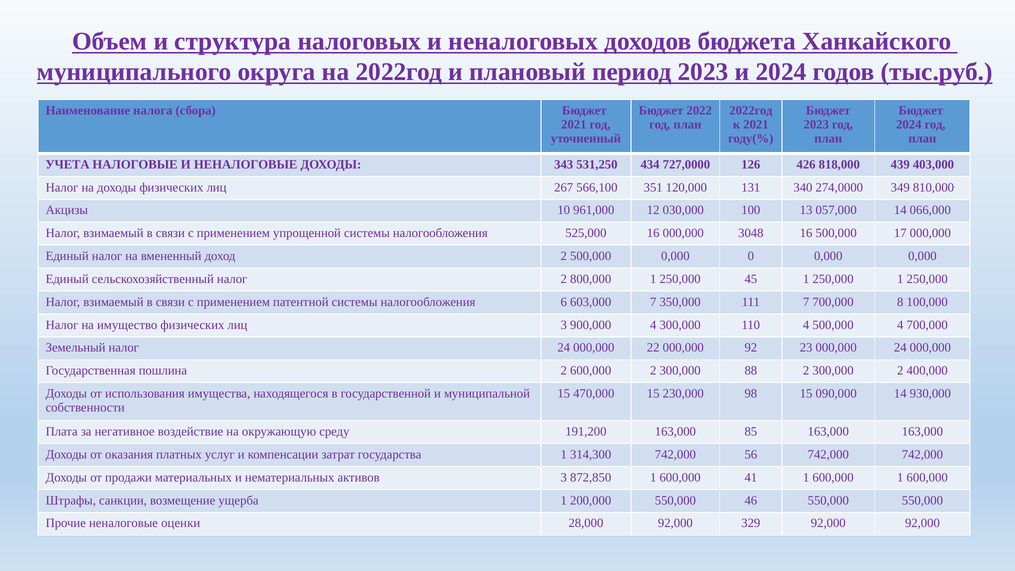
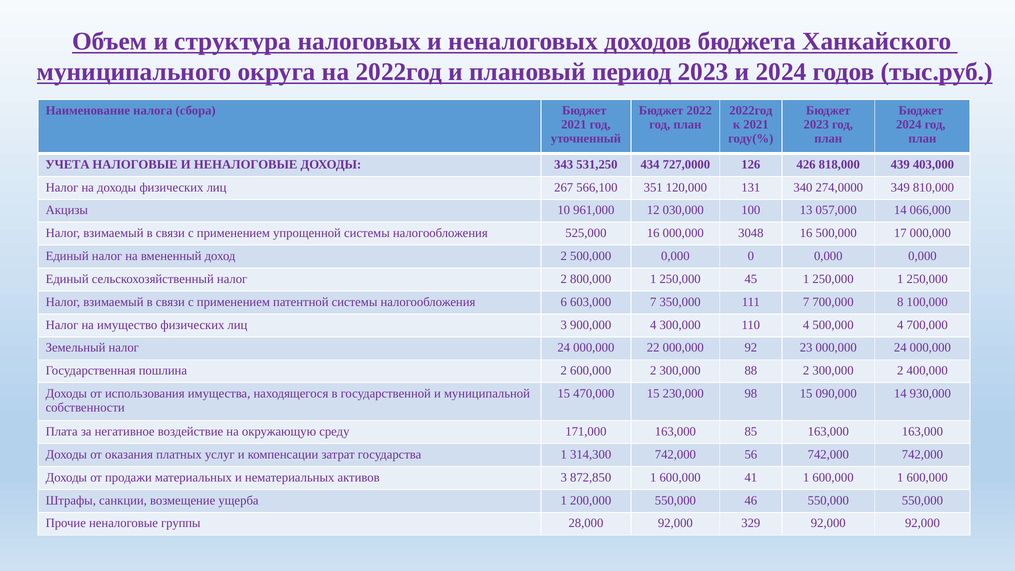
191,200: 191,200 -> 171,000 (586, 432)
оценки: оценки -> группы (181, 523)
